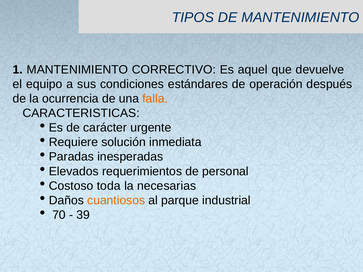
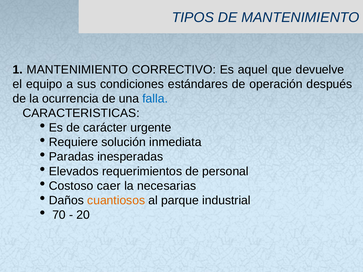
falla colour: orange -> blue (155, 99)
toda: toda -> caer (109, 186)
39: 39 -> 20 (83, 215)
